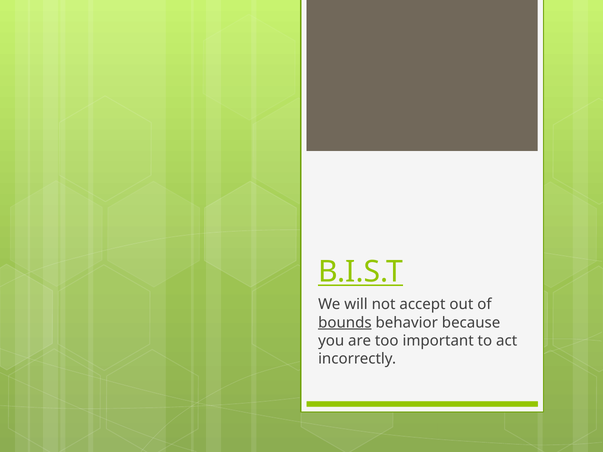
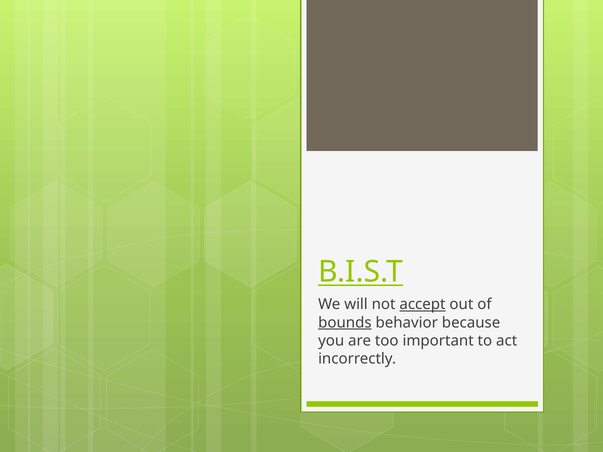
accept underline: none -> present (422, 305)
